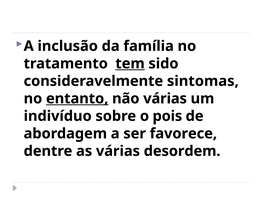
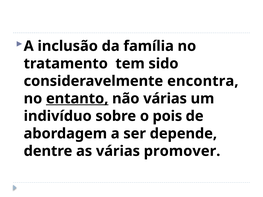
tem underline: present -> none (130, 64)
sintomas: sintomas -> encontra (203, 81)
favorece: favorece -> depende (183, 134)
desordem: desordem -> promover (182, 151)
